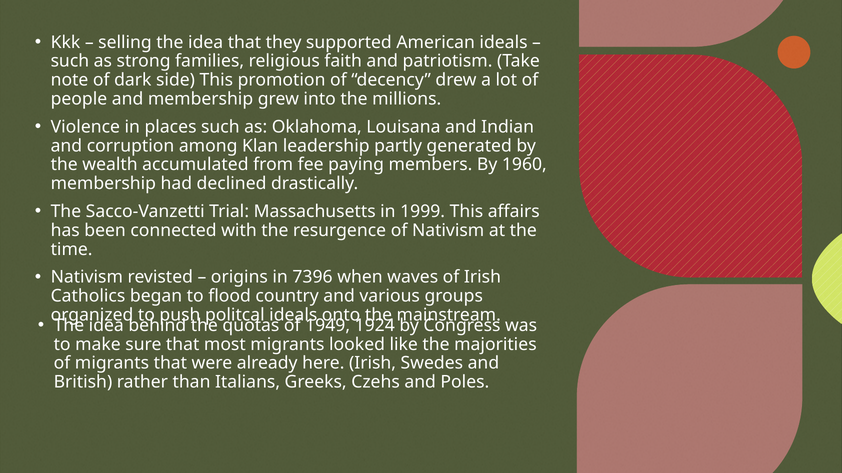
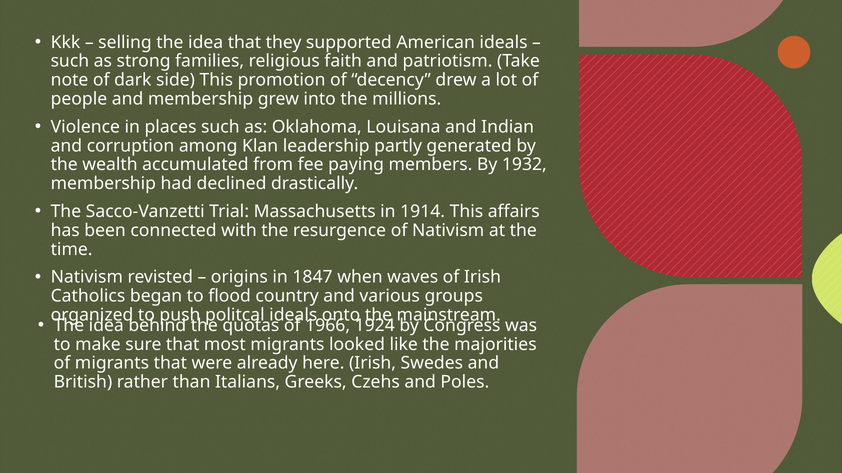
1960: 1960 -> 1932 (524, 165)
1999: 1999 -> 1914 (423, 212)
7396: 7396 -> 1847 (313, 277)
1949: 1949 -> 1966 (328, 326)
